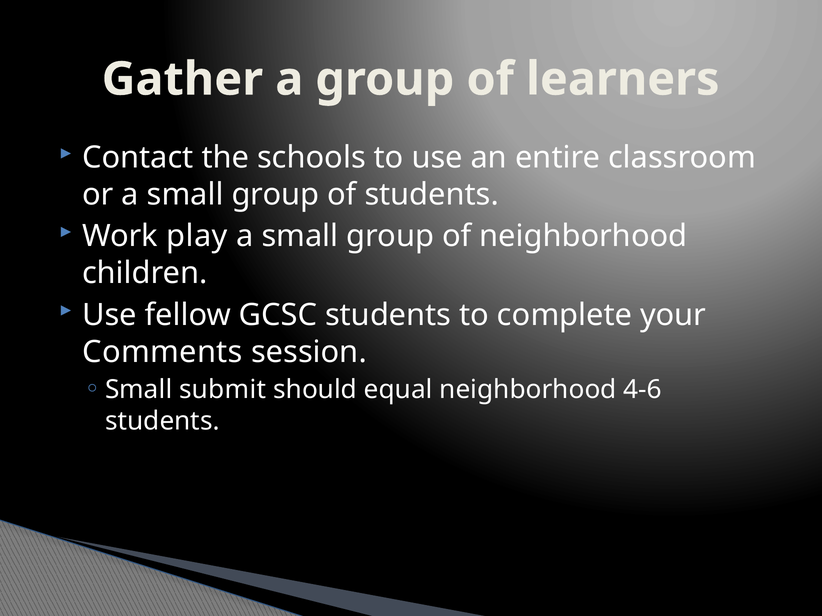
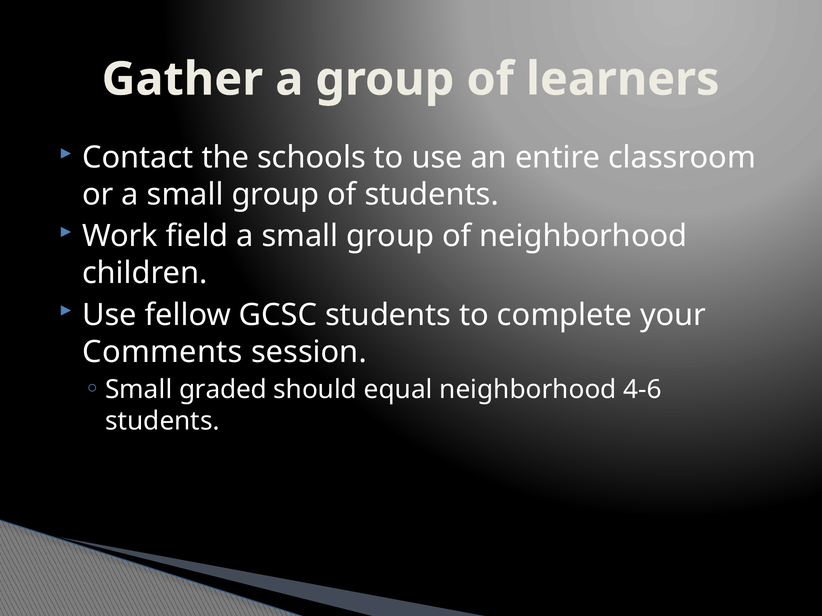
play: play -> field (197, 236)
submit: submit -> graded (223, 390)
